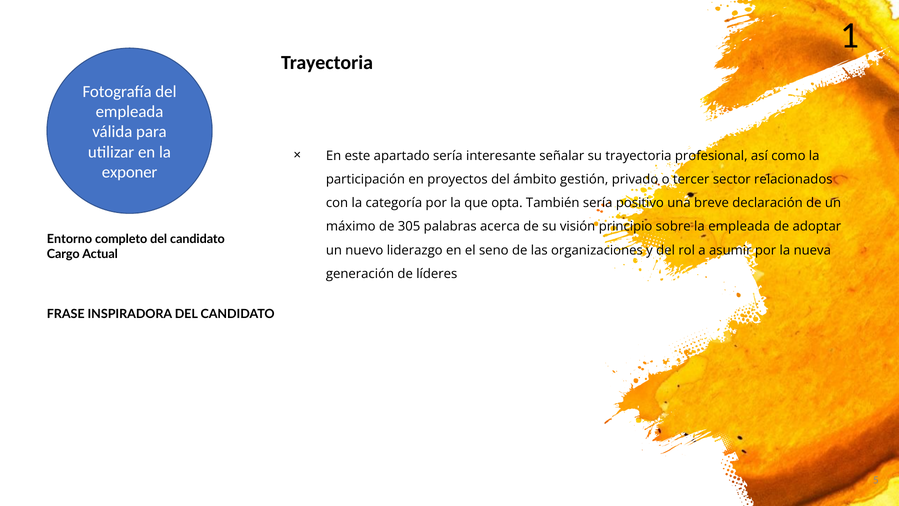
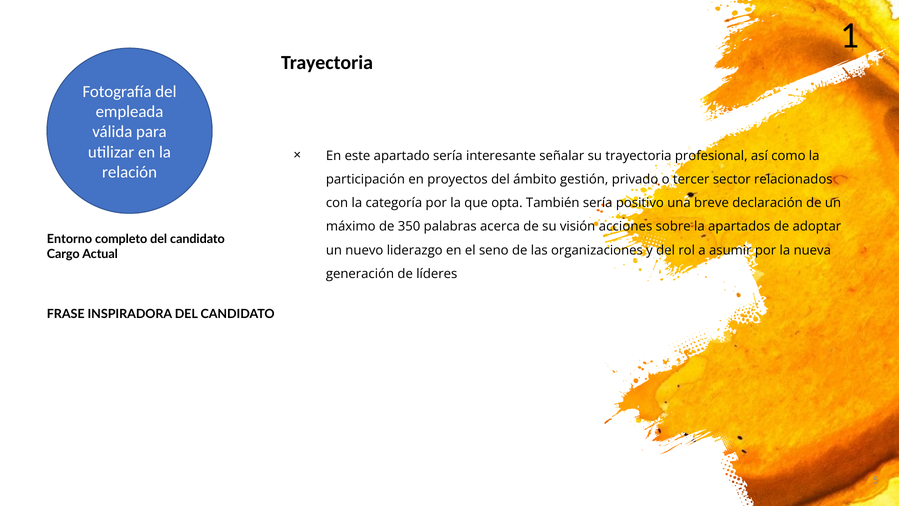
exponer: exponer -> relación (130, 172)
305: 305 -> 350 (409, 226)
principio: principio -> acciones (626, 226)
la empleada: empleada -> apartados (739, 226)
